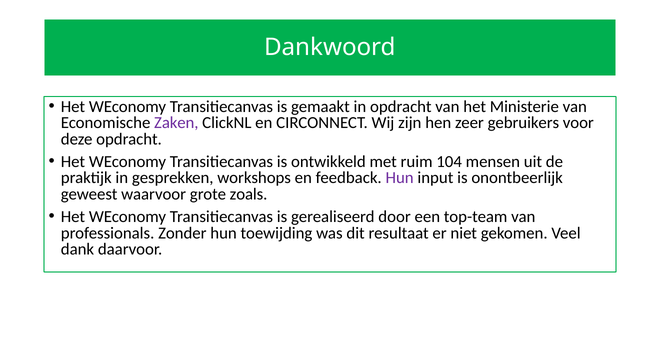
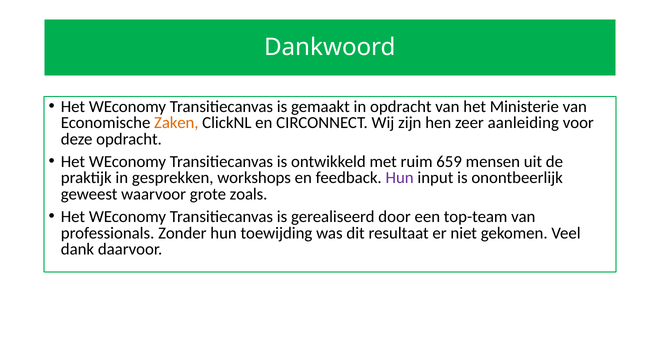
Zaken colour: purple -> orange (176, 123)
gebruikers: gebruikers -> aanleiding (523, 123)
104: 104 -> 659 (449, 162)
